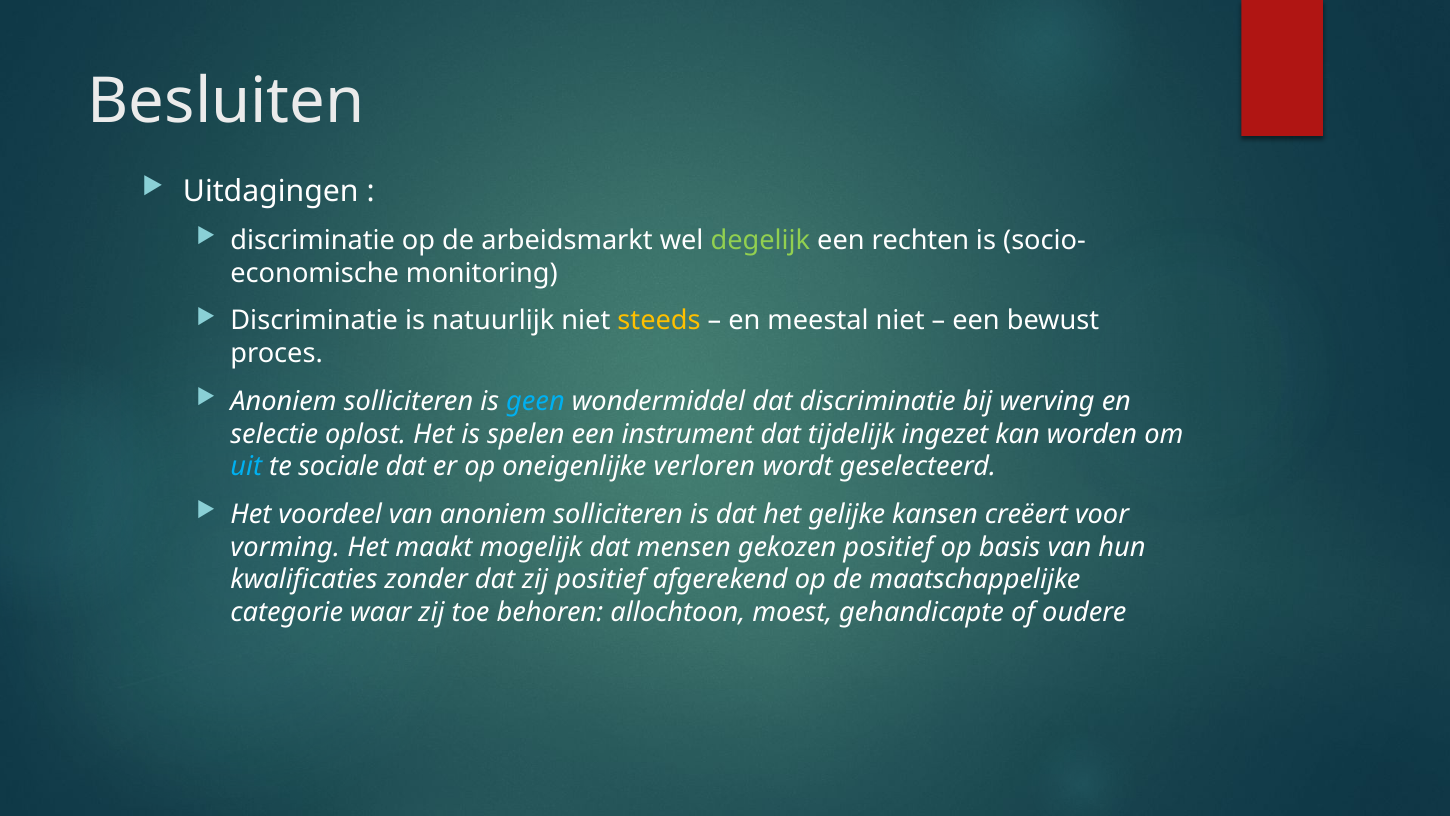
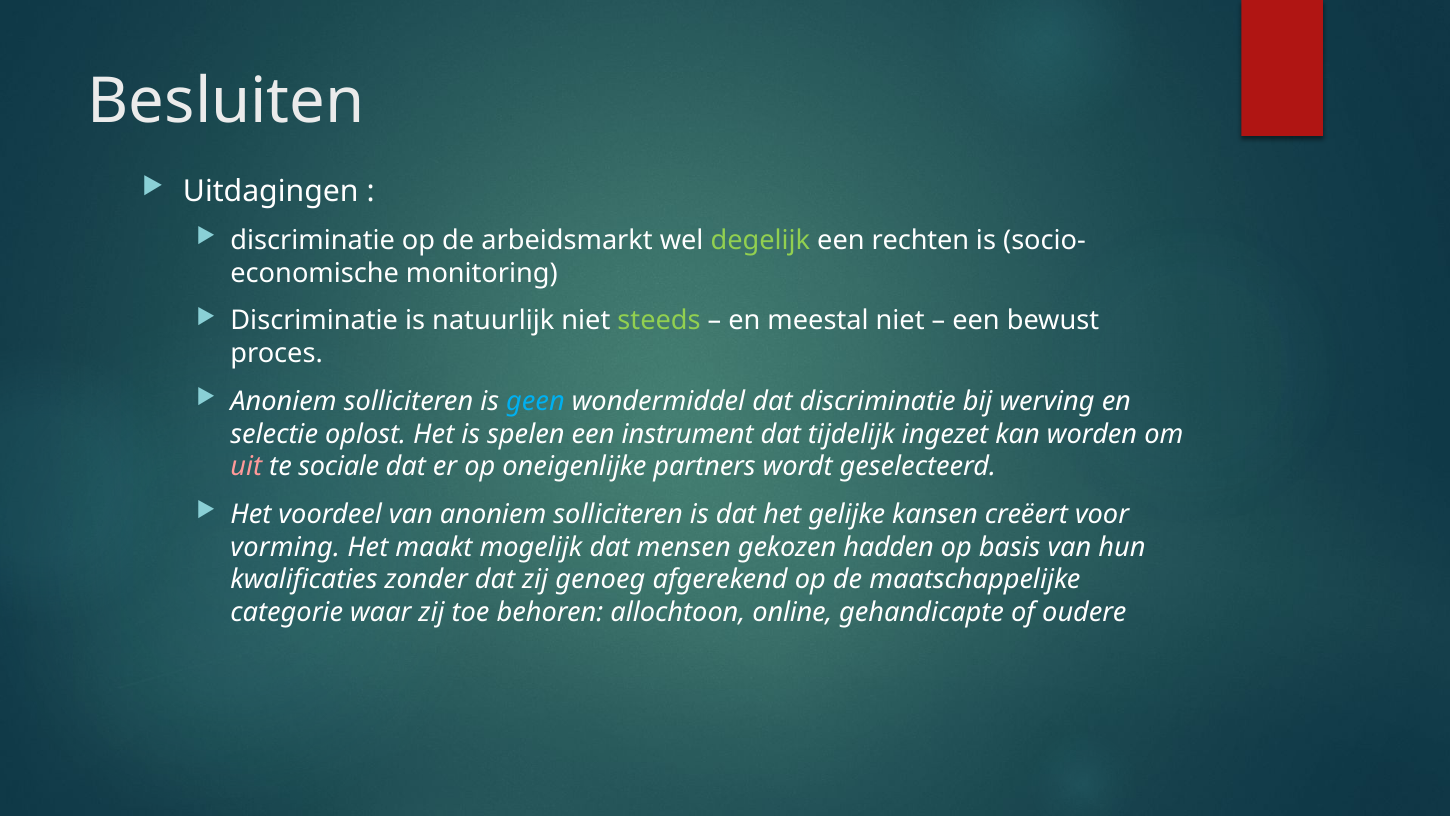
steeds colour: yellow -> light green (659, 321)
uit colour: light blue -> pink (246, 466)
verloren: verloren -> partners (705, 466)
gekozen positief: positief -> hadden (889, 547)
zij positief: positief -> genoeg (600, 579)
moest: moest -> online (792, 612)
